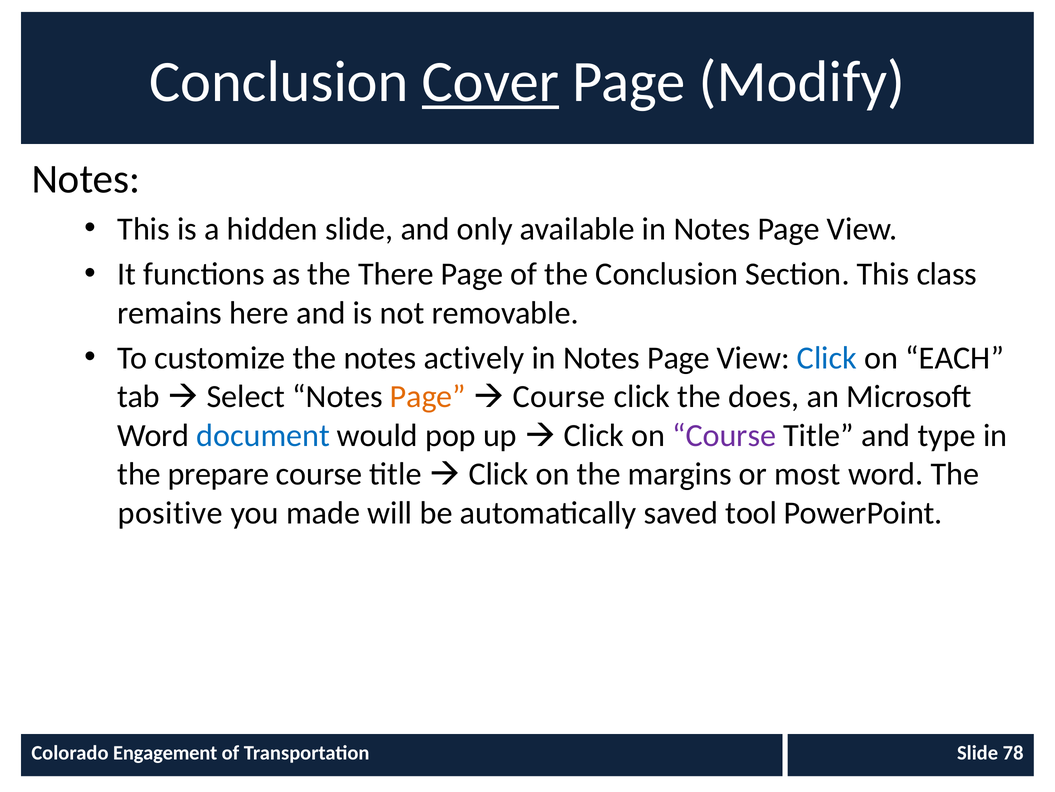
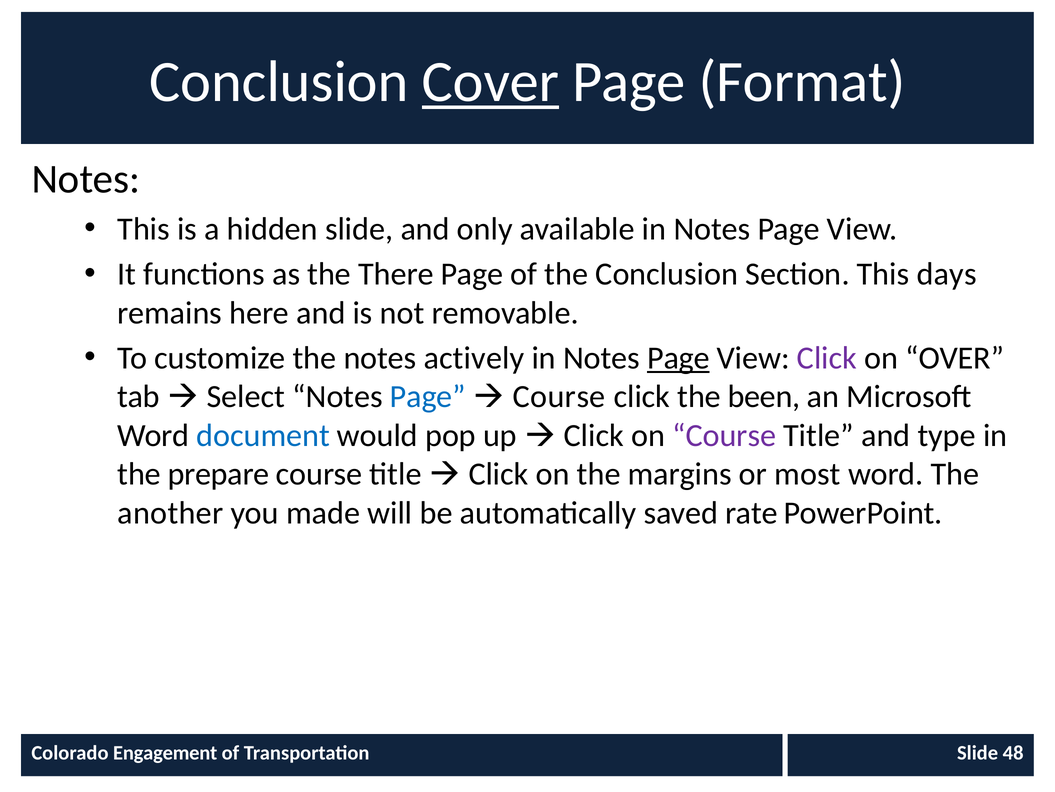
Modify: Modify -> Format (802, 82)
class: class -> days (947, 274)
Page underline: none -> present (678, 358)
Click colour: blue -> purple (827, 358)
EACH: EACH -> OVER (955, 358)
Page colour: orange -> blue (428, 396)
does: does -> been (764, 396)
positive: positive -> another (170, 512)
tool: tool -> rate (751, 512)
78: 78 -> 48 (1013, 752)
